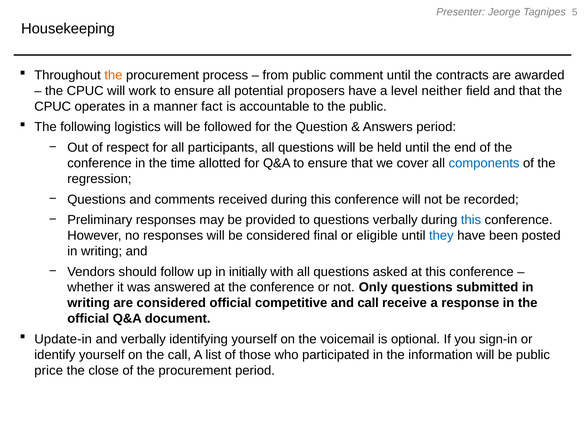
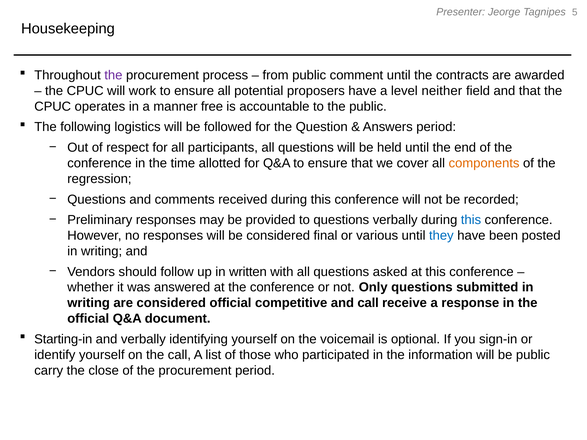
the colour: orange -> purple (113, 75)
fact: fact -> free (212, 107)
components colour: blue -> orange (484, 163)
eligible: eligible -> various (377, 236)
initially: initially -> written (248, 272)
Update-in: Update-in -> Starting-in (63, 339)
price: price -> carry (49, 371)
